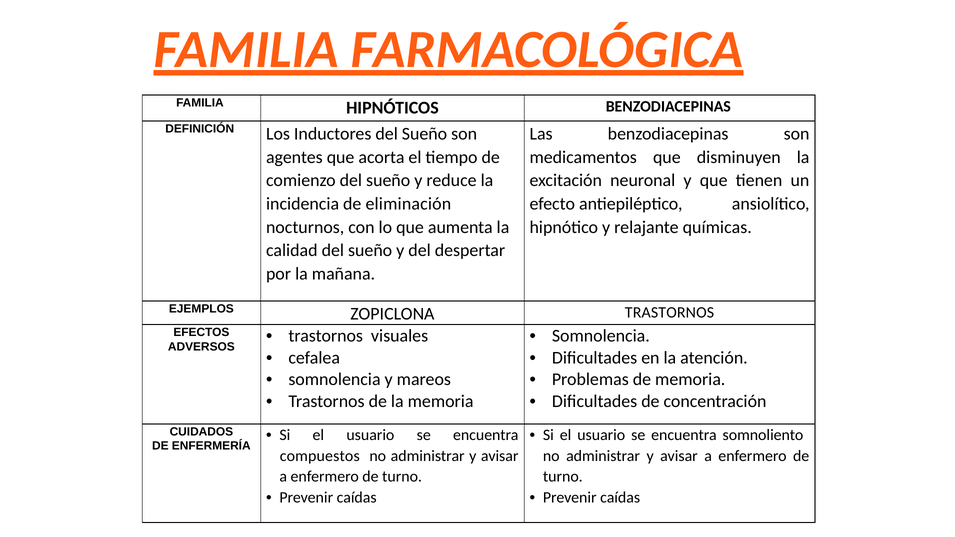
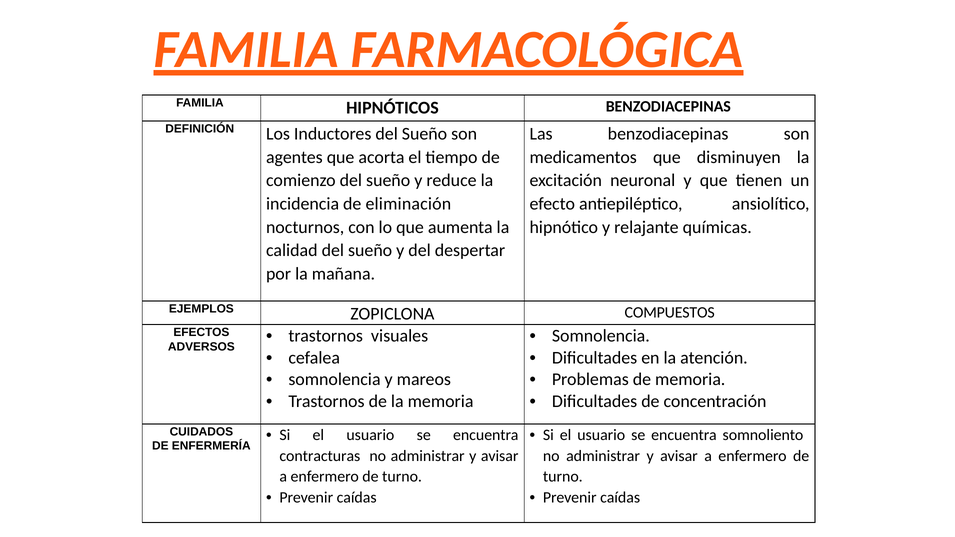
ZOPICLONA TRASTORNOS: TRASTORNOS -> COMPUESTOS (670, 312)
compuestos: compuestos -> contracturas (320, 456)
